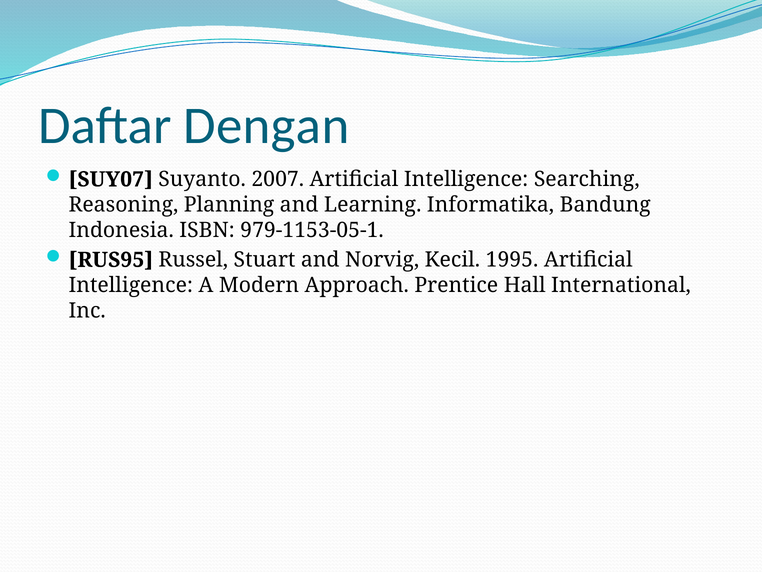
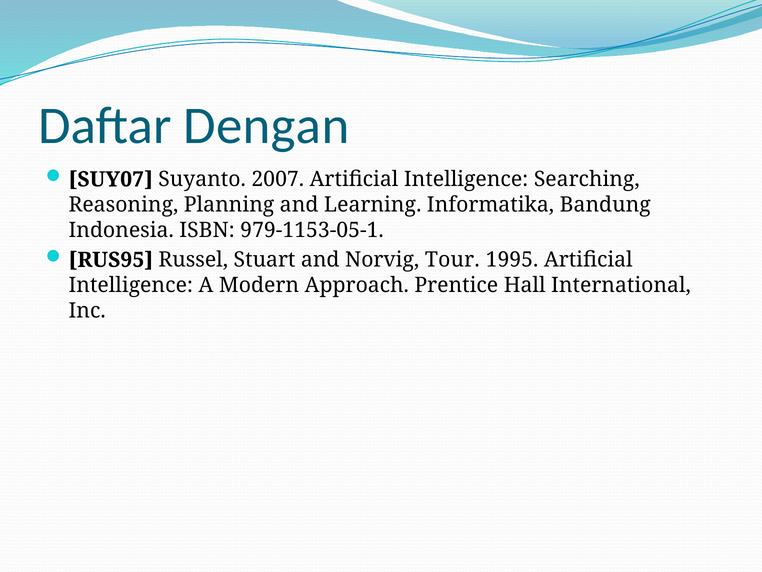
Kecil: Kecil -> Tour (452, 260)
